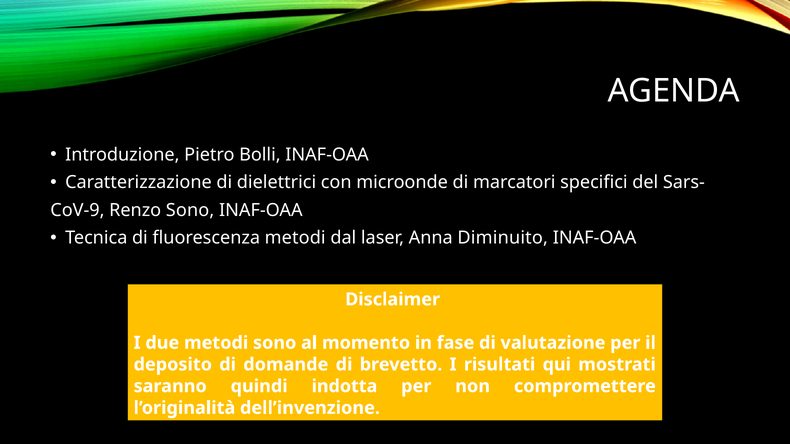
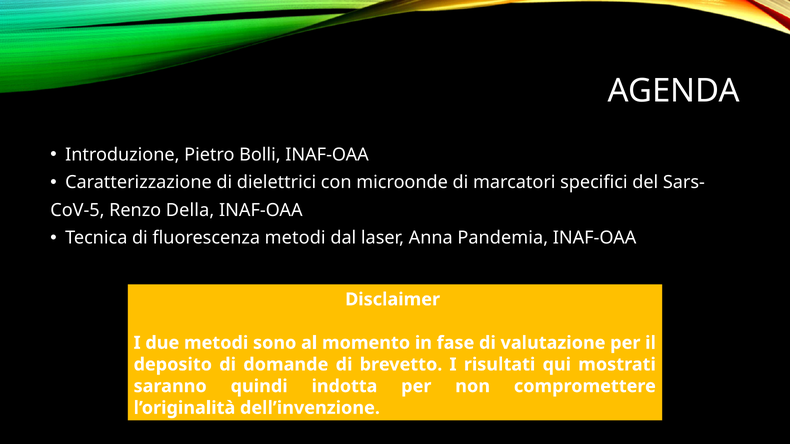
CoV-9: CoV-9 -> CoV-5 (77, 210)
Renzo Sono: Sono -> Della (190, 210)
Diminuito: Diminuito -> Pandemia (503, 238)
